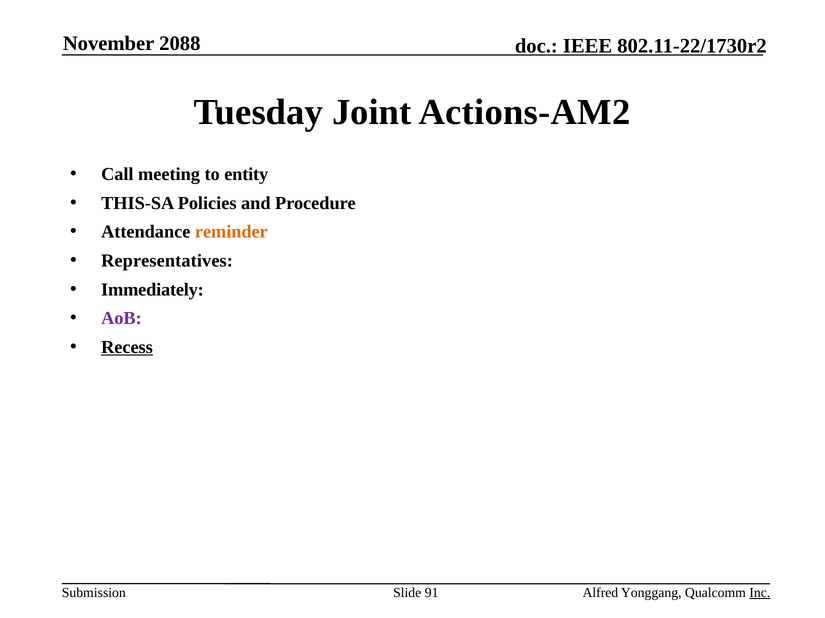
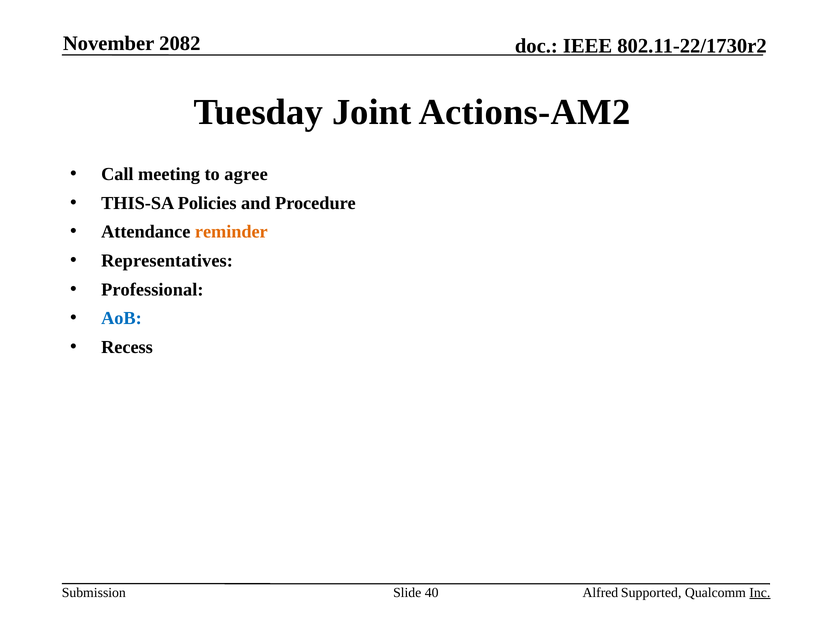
2088: 2088 -> 2082 (180, 44)
entity: entity -> agree (246, 174)
Immediately: Immediately -> Professional (152, 290)
AoB colour: purple -> blue (121, 319)
Recess underline: present -> none (127, 348)
91: 91 -> 40 (432, 593)
Yonggang: Yonggang -> Supported (651, 593)
